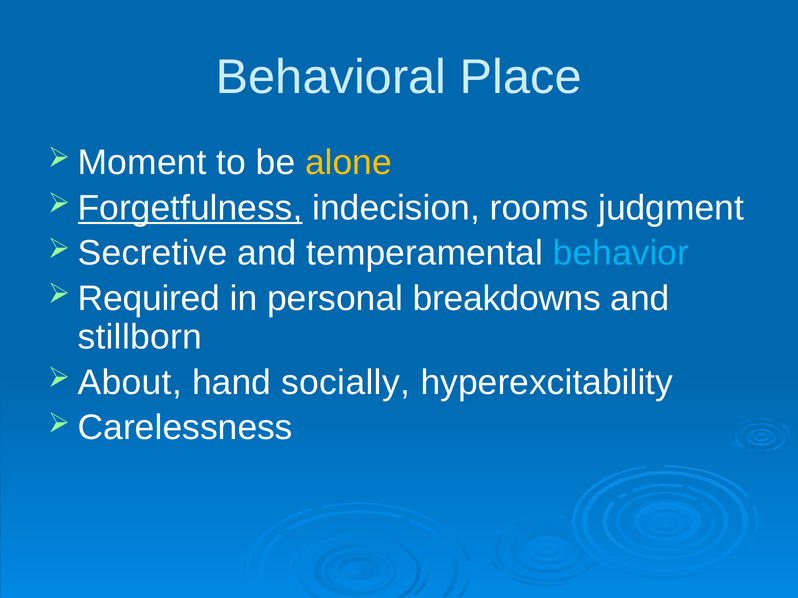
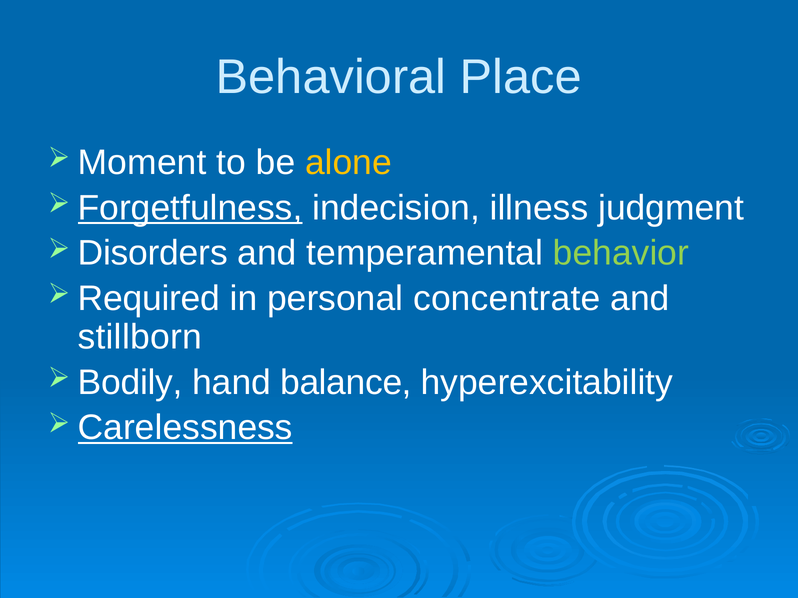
rooms: rooms -> illness (539, 208)
Secretive: Secretive -> Disorders (153, 253)
behavior colour: light blue -> light green (621, 253)
breakdowns: breakdowns -> concentrate (507, 299)
About: About -> Bodily (130, 383)
socially: socially -> balance (346, 383)
Carelessness underline: none -> present (185, 428)
